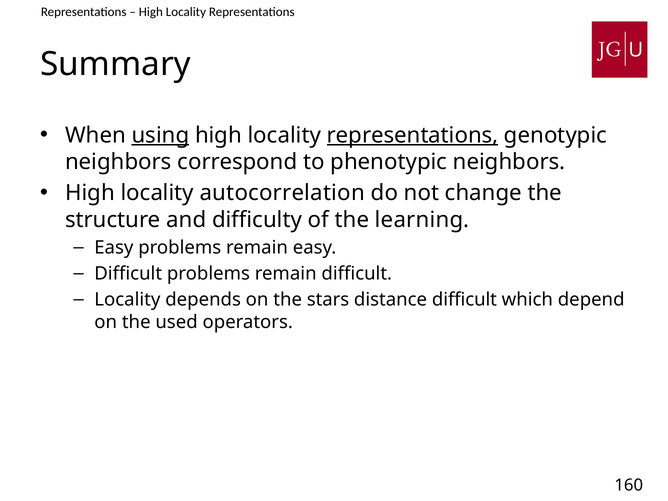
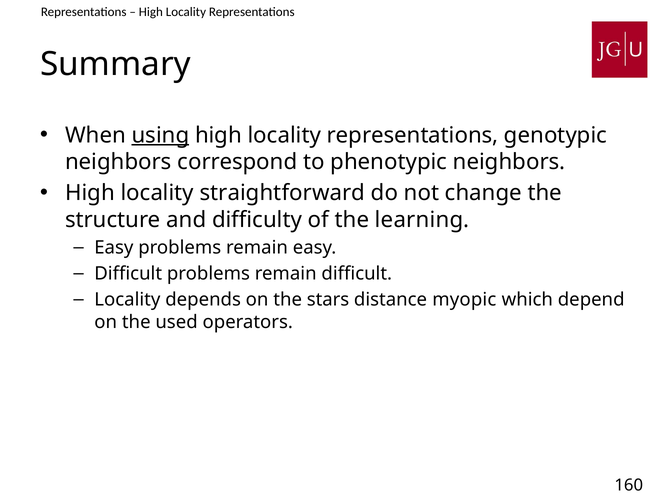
representations underline: present -> none (413, 135)
autocorrelation: autocorrelation -> straightforward (282, 193)
distance difficult: difficult -> myopic (464, 300)
